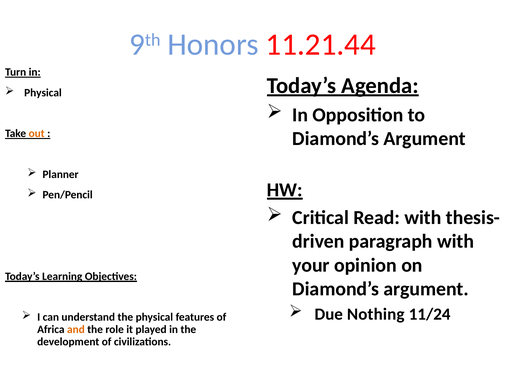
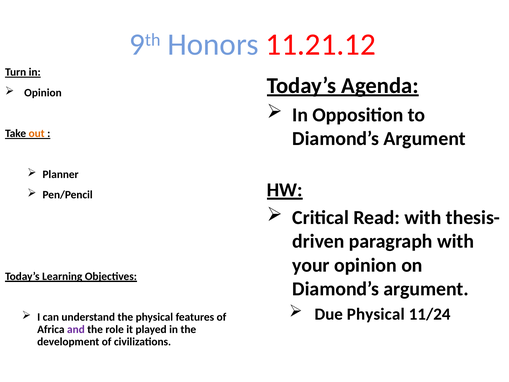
11.21.44: 11.21.44 -> 11.21.12 (321, 45)
Physical: Physical -> Opinion (43, 93)
Due Nothing: Nothing -> Physical (376, 314)
and colour: orange -> purple (76, 329)
